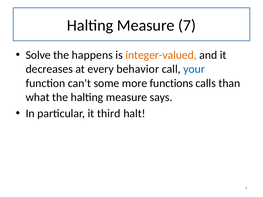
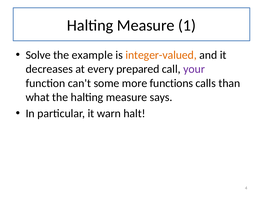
7: 7 -> 1 (187, 25)
happens: happens -> example (92, 55)
behavior: behavior -> prepared (138, 69)
your colour: blue -> purple (194, 69)
third: third -> warn (109, 114)
